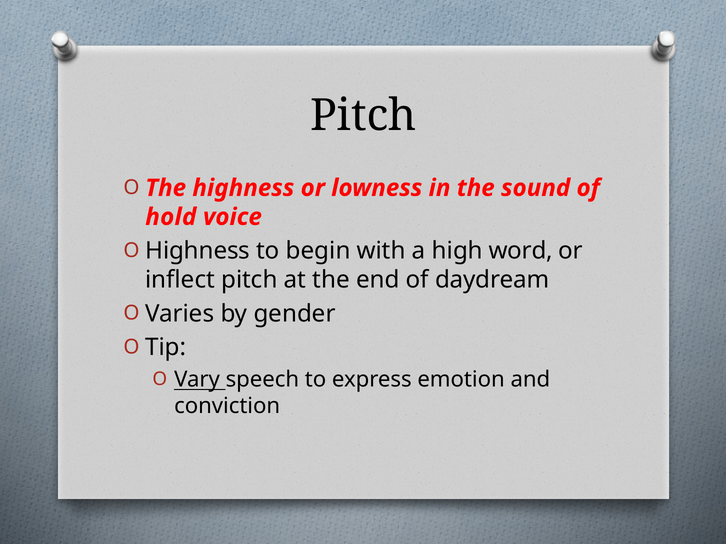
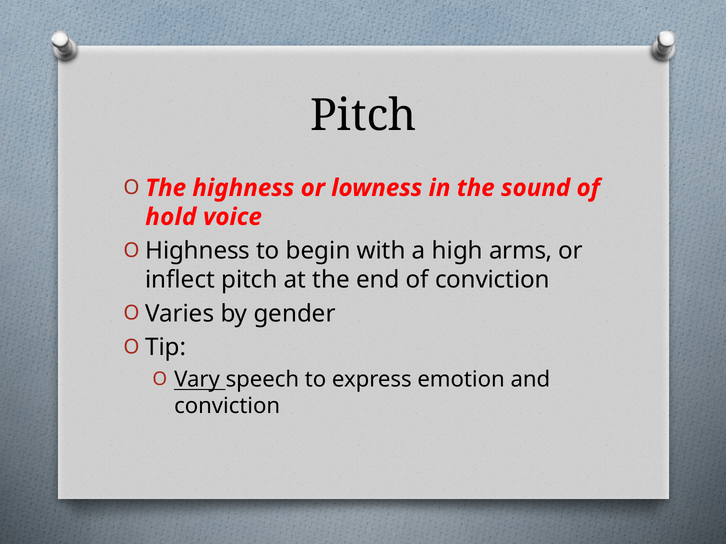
word: word -> arms (521, 251)
of daydream: daydream -> conviction (492, 280)
